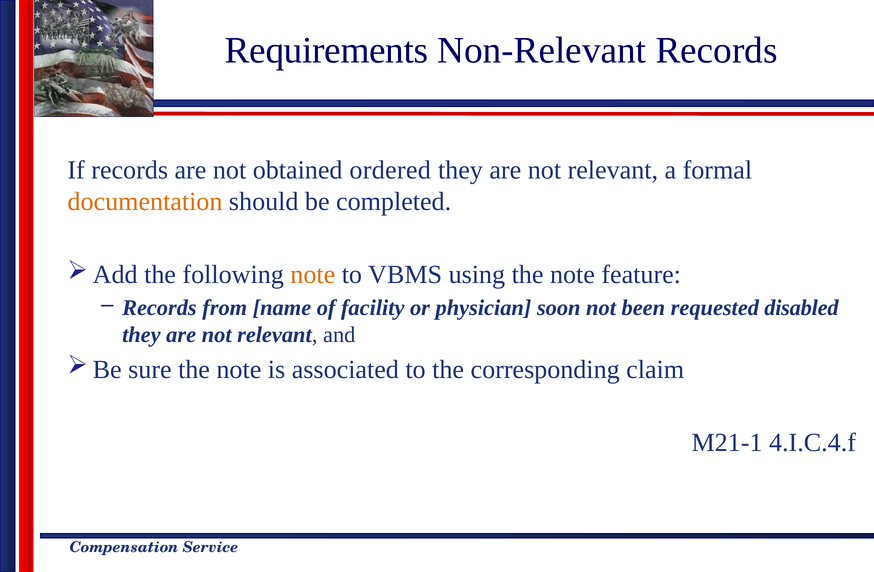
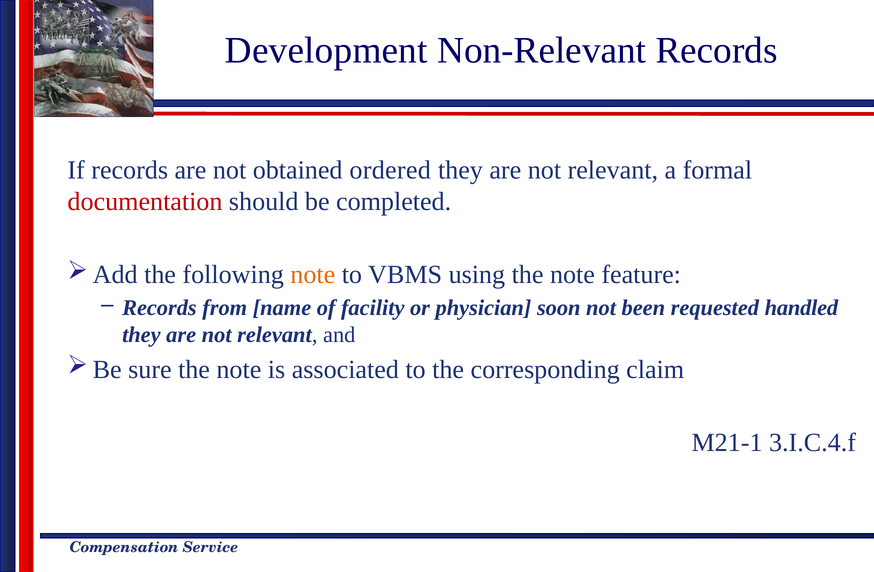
Requirements: Requirements -> Development (326, 51)
documentation colour: orange -> red (145, 201)
disabled: disabled -> handled (801, 308)
4.I.C.4.f: 4.I.C.4.f -> 3.I.C.4.f (813, 442)
